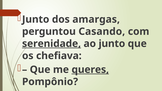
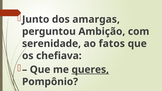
Casando: Casando -> Ambição (102, 32)
serenidade underline: present -> none (52, 44)
ao junto: junto -> fatos (112, 44)
